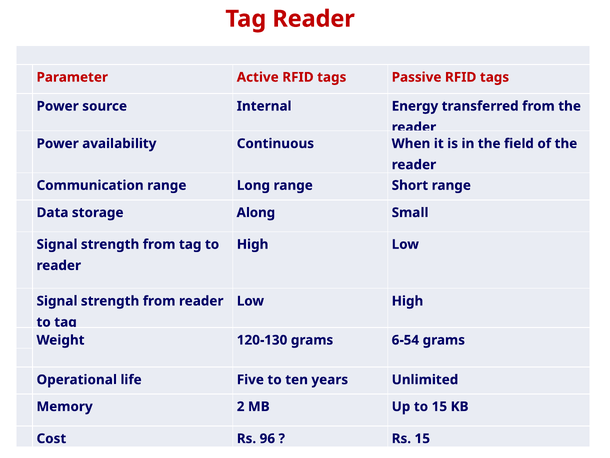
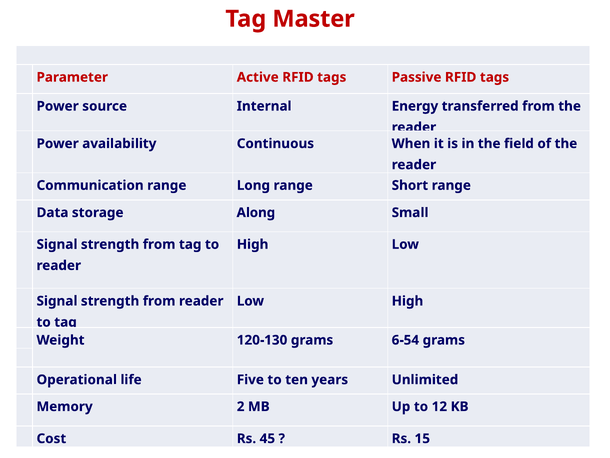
Tag Reader: Reader -> Master (314, 19)
to 15: 15 -> 12 (439, 406)
96: 96 -> 45 (267, 438)
